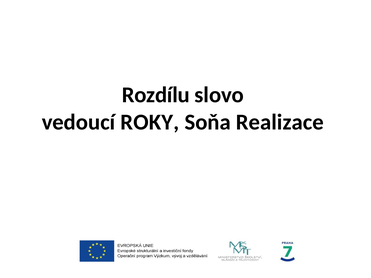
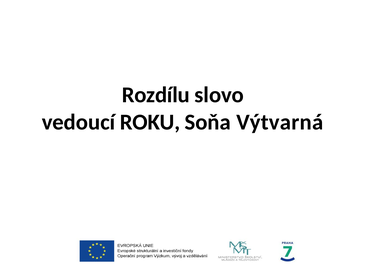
ROKY: ROKY -> ROKU (150, 122)
Realizace: Realizace -> Výtvarná (280, 122)
